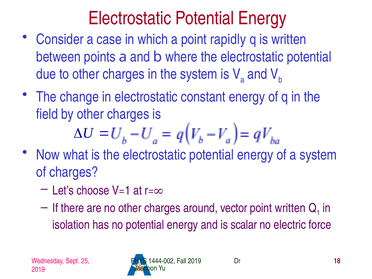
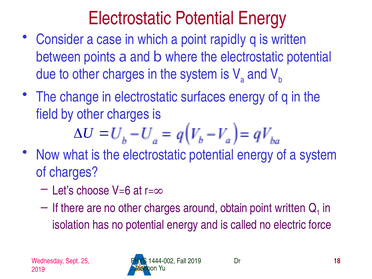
constant: constant -> surfaces (203, 97)
V=1: V=1 -> V=6 (121, 191)
vector: vector -> obtain (234, 208)
scalar: scalar -> called (244, 225)
